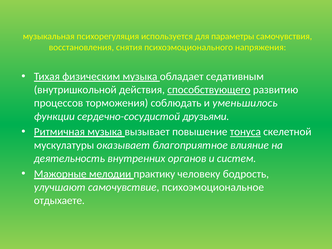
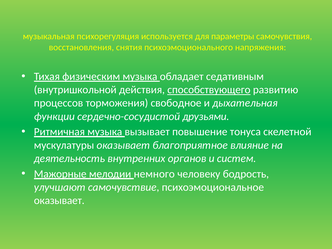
соблюдать: соблюдать -> свободное (176, 103)
уменьшилось: уменьшилось -> дыхательная (245, 103)
тонуса underline: present -> none (245, 132)
практику: практику -> немного (154, 174)
отдыхаете: отдыхаете -> оказывает (59, 200)
